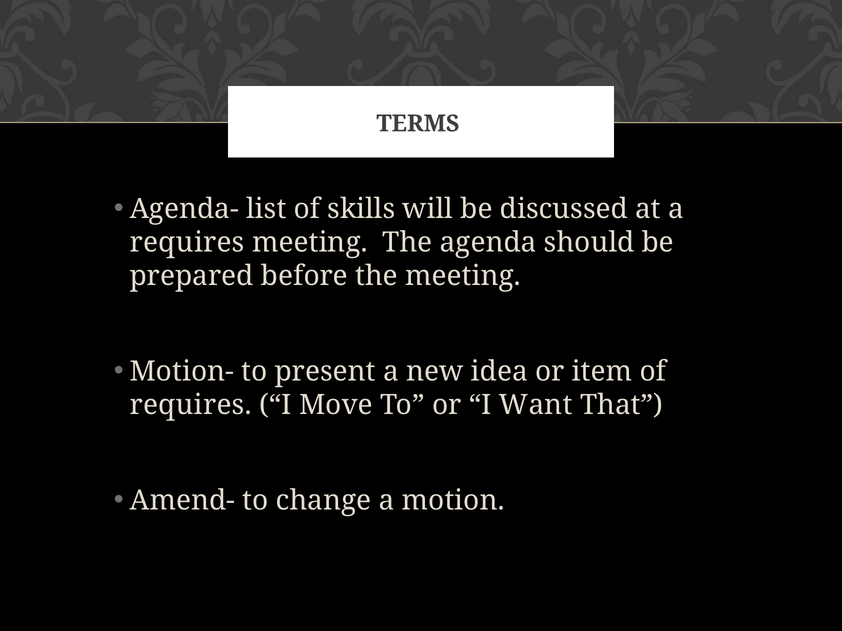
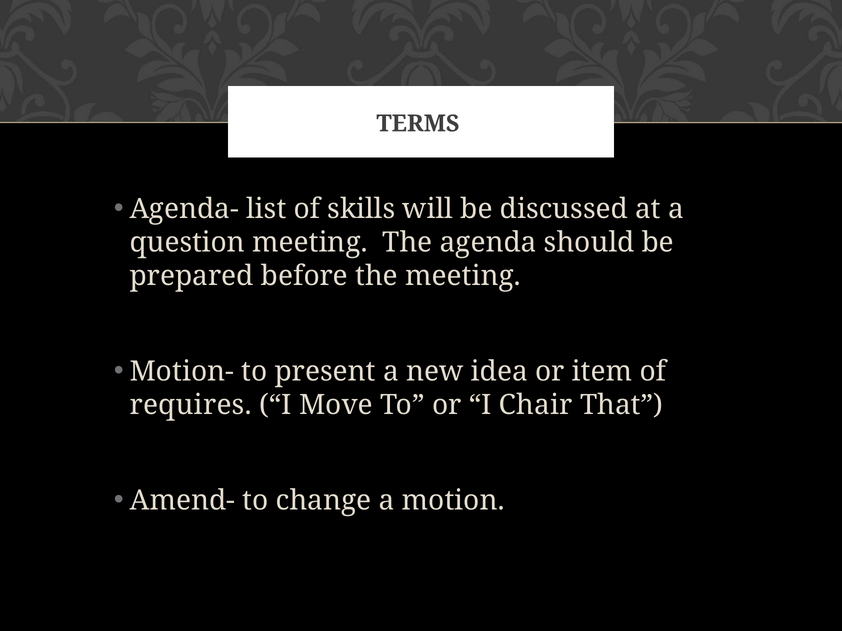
requires: requires -> question (187, 243)
Want: Want -> Chair (536, 406)
